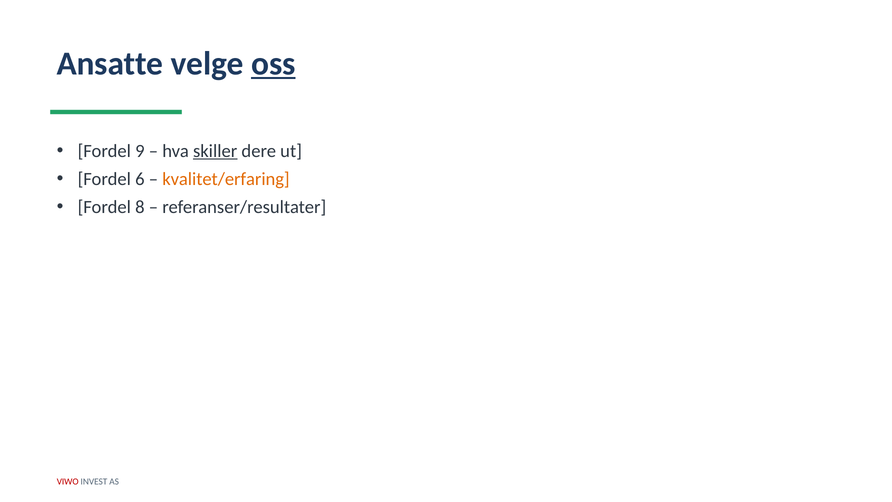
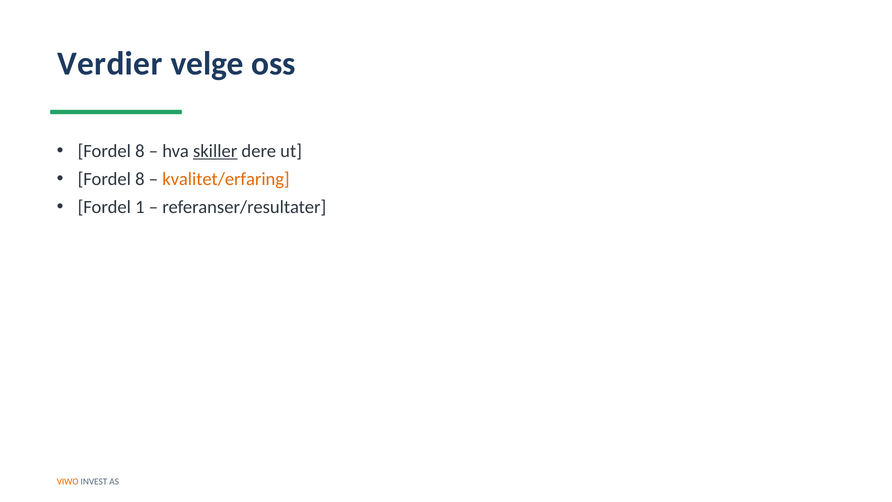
Ansatte: Ansatte -> Verdier (110, 64)
oss underline: present -> none (273, 64)
9: 9 -> 8 (140, 151)
6: 6 -> 8 (140, 179)
8: 8 -> 1 (140, 207)
VIWO colour: red -> orange (68, 481)
